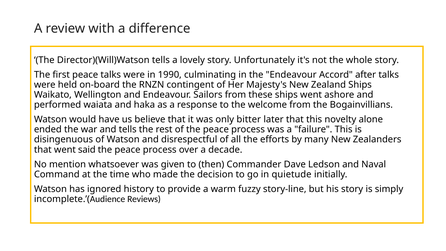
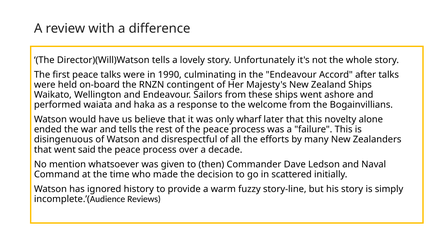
bitter: bitter -> wharf (249, 119)
quietude: quietude -> scattered (292, 174)
